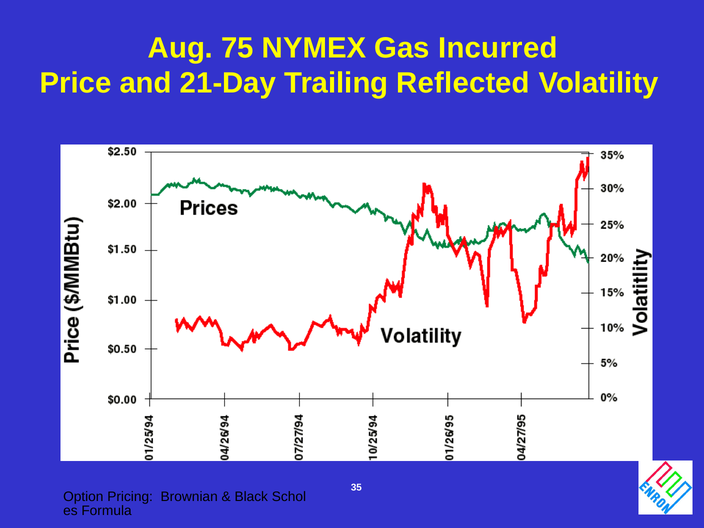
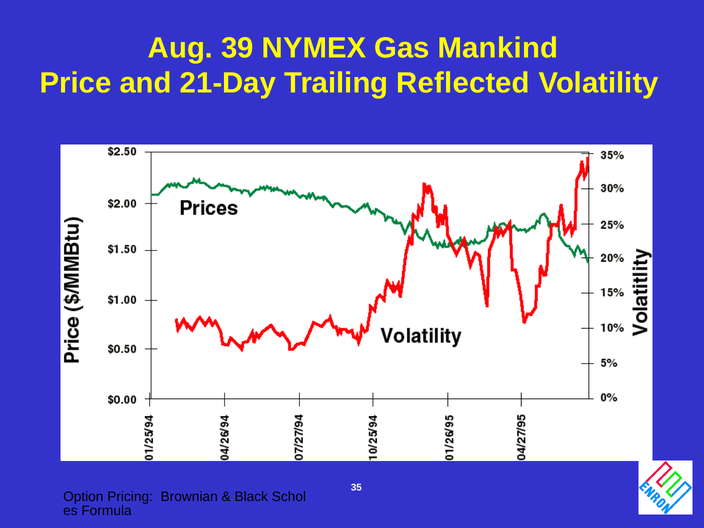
75: 75 -> 39 (237, 48)
Incurred: Incurred -> Mankind (498, 48)
